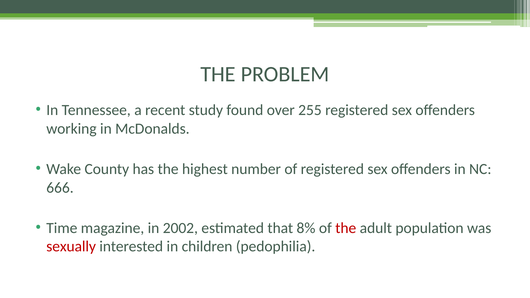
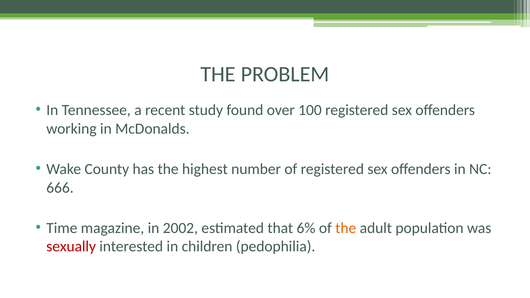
255: 255 -> 100 (310, 110)
8%: 8% -> 6% (306, 228)
the colour: red -> orange (346, 228)
